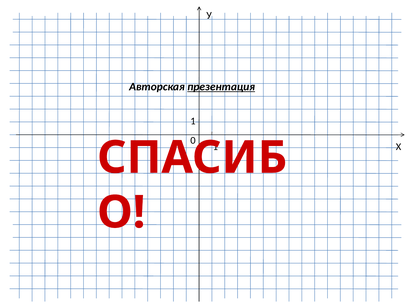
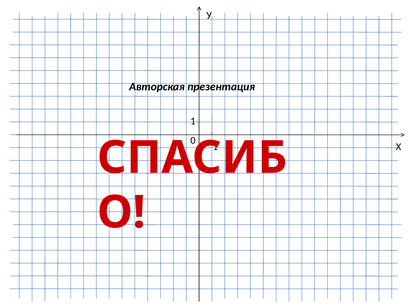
презентация underline: present -> none (221, 87)
